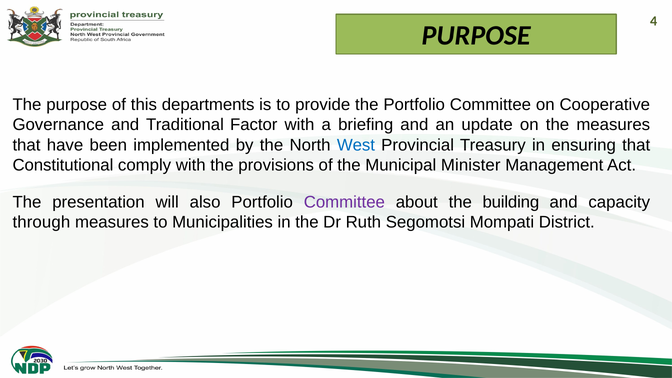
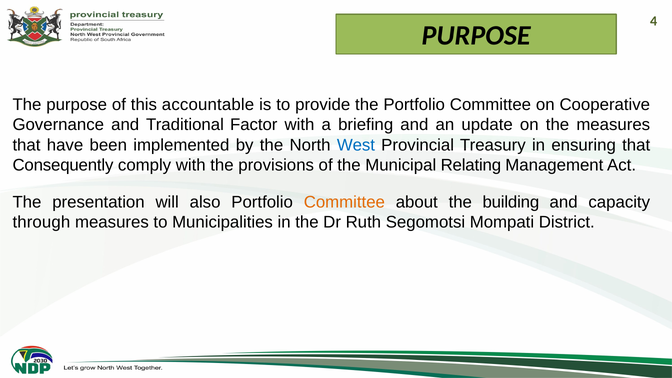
departments: departments -> accountable (208, 105)
Constitutional: Constitutional -> Consequently (63, 165)
Minister: Minister -> Relating (471, 165)
Committee colour: purple -> orange (344, 202)
